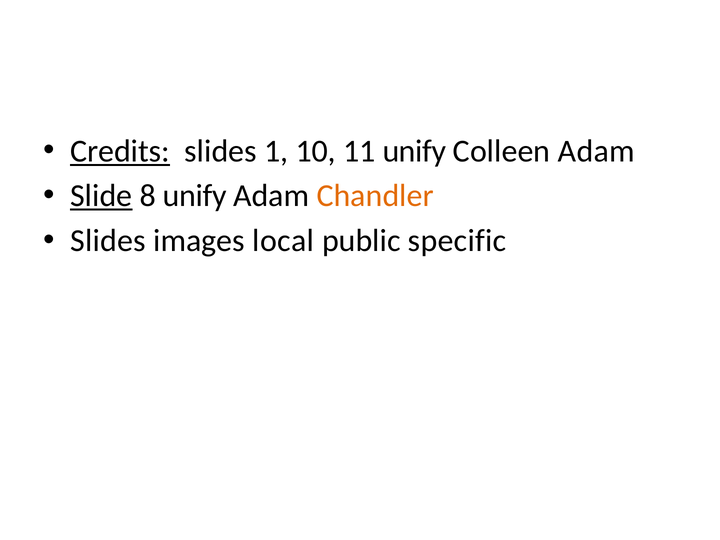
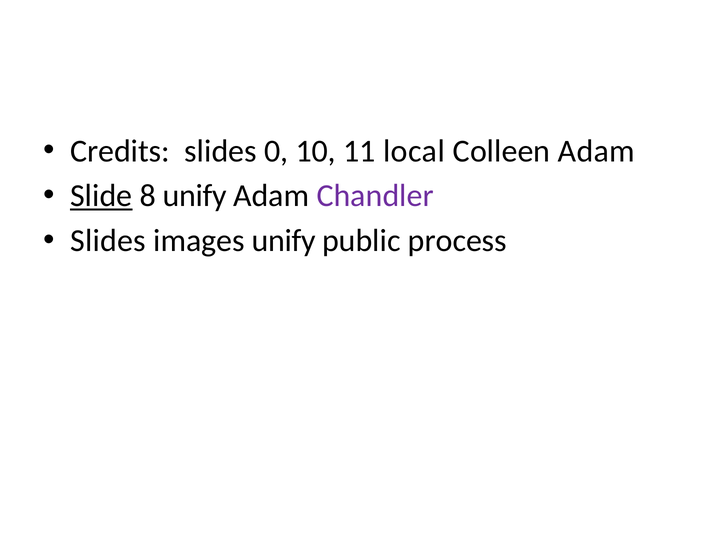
Credits underline: present -> none (120, 151)
1: 1 -> 0 (276, 151)
11 unify: unify -> local (414, 151)
Chandler colour: orange -> purple (375, 196)
images local: local -> unify (284, 241)
specific: specific -> process (457, 241)
